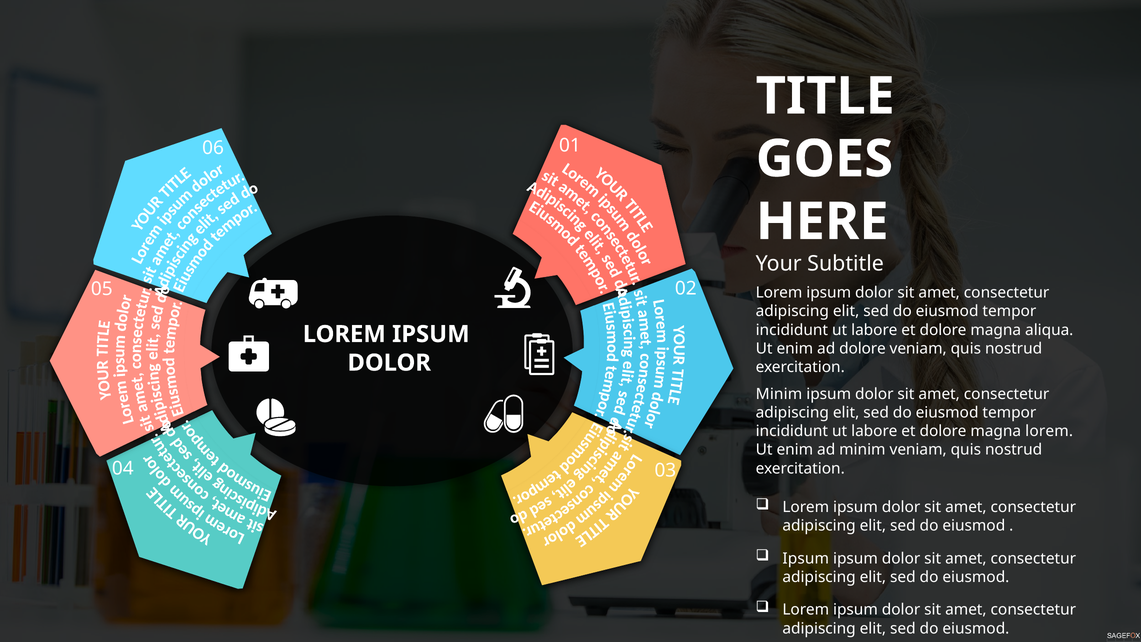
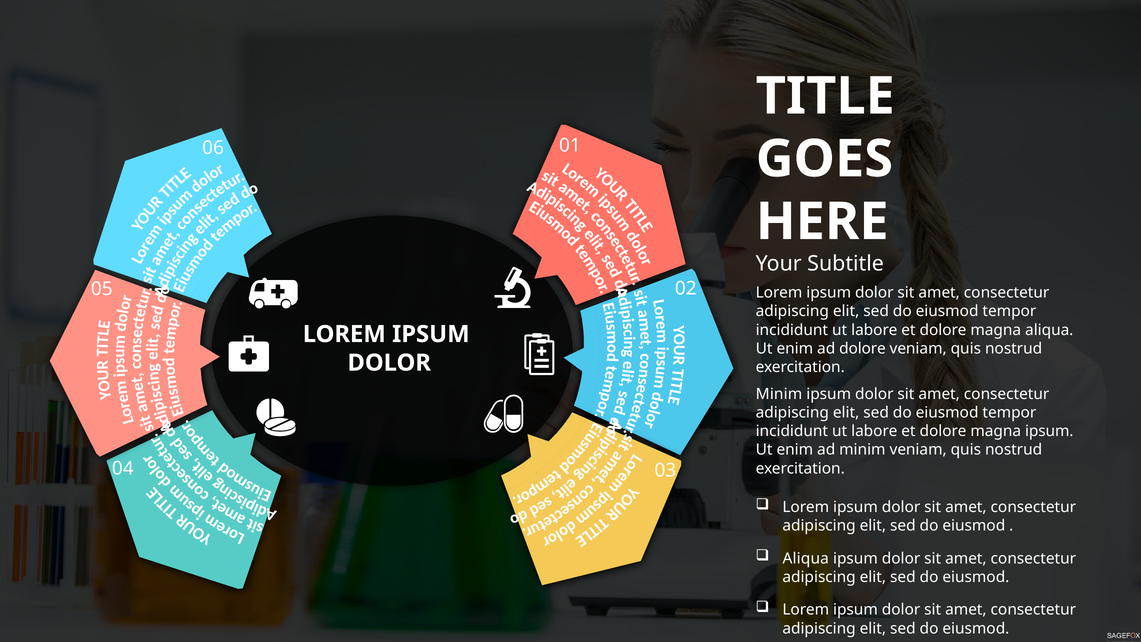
magna lorem: lorem -> ipsum (1049, 431)
Ipsum: Ipsum -> Aliqua (806, 558)
